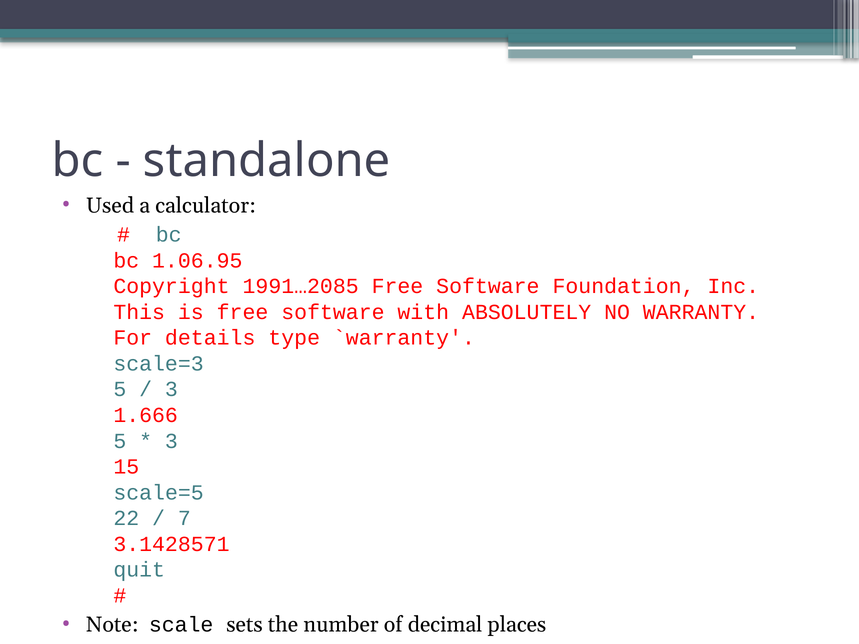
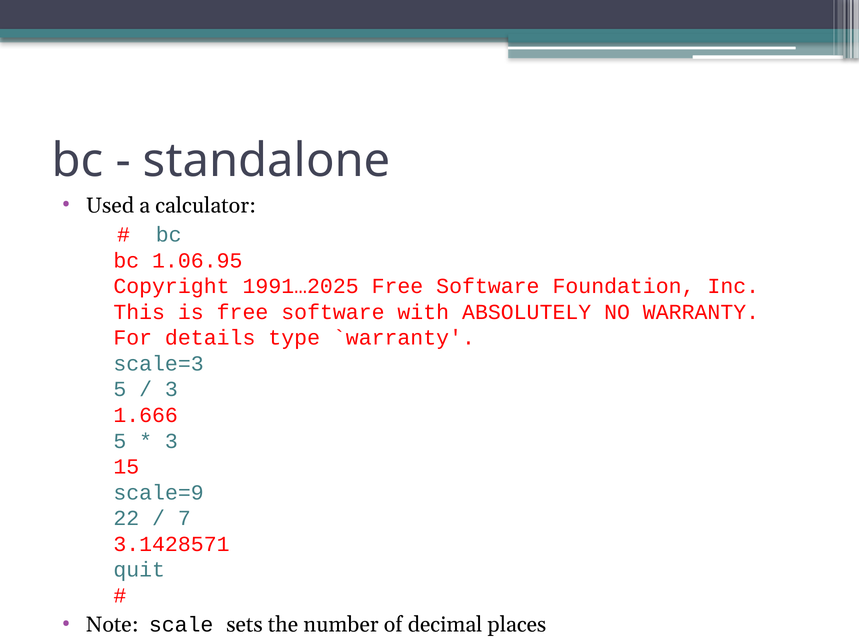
1991…2085: 1991…2085 -> 1991…2025 (301, 286)
scale=5: scale=5 -> scale=9 (159, 493)
